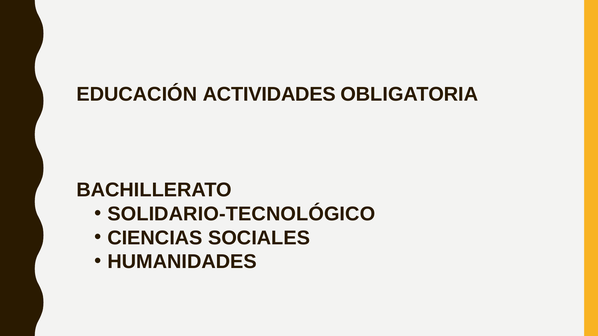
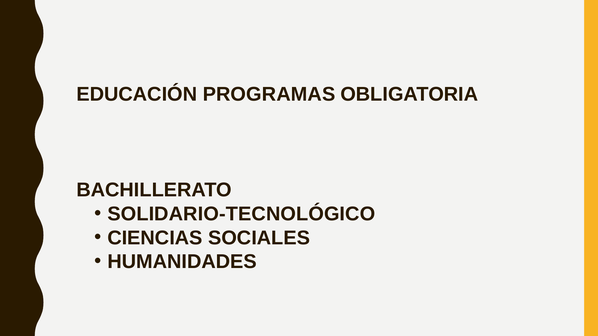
ACTIVIDADES: ACTIVIDADES -> PROGRAMAS (269, 95)
